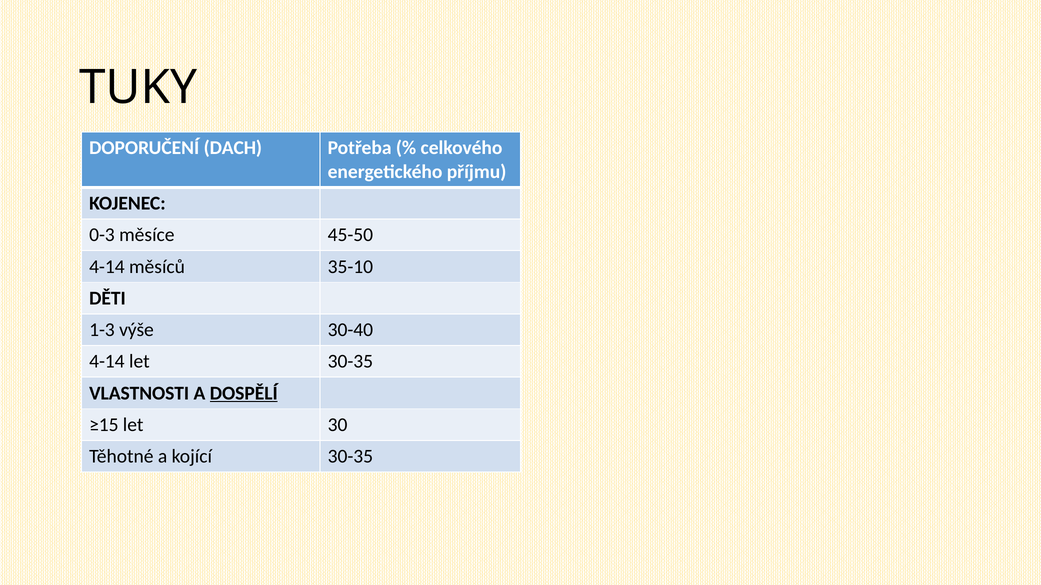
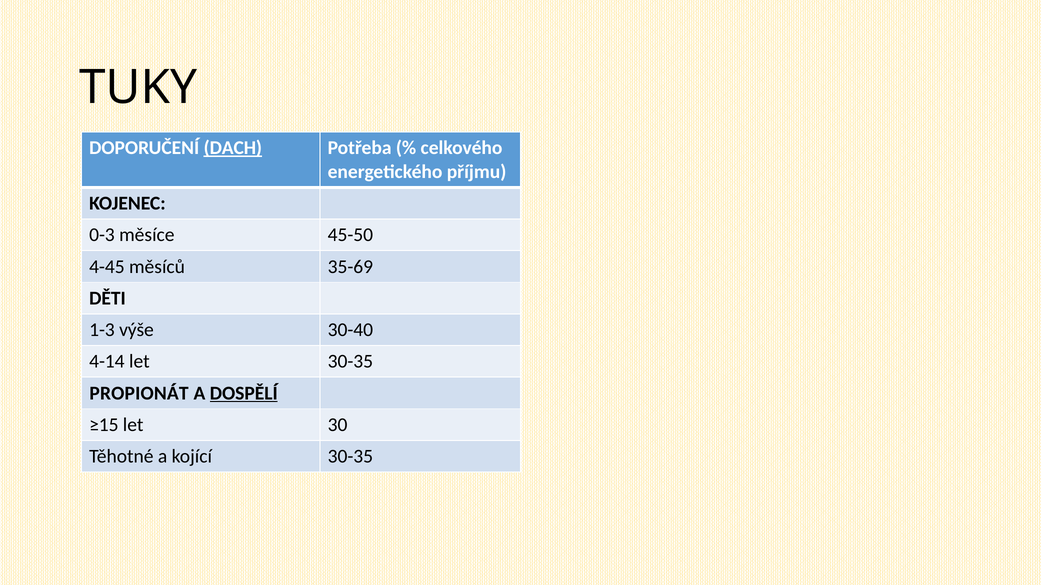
DACH underline: none -> present (233, 148)
4-14: 4-14 -> 4-45 (107, 267)
35-10: 35-10 -> 35-69 (350, 267)
VLASTNOSTI: VLASTNOSTI -> PROPIONÁT (139, 394)
